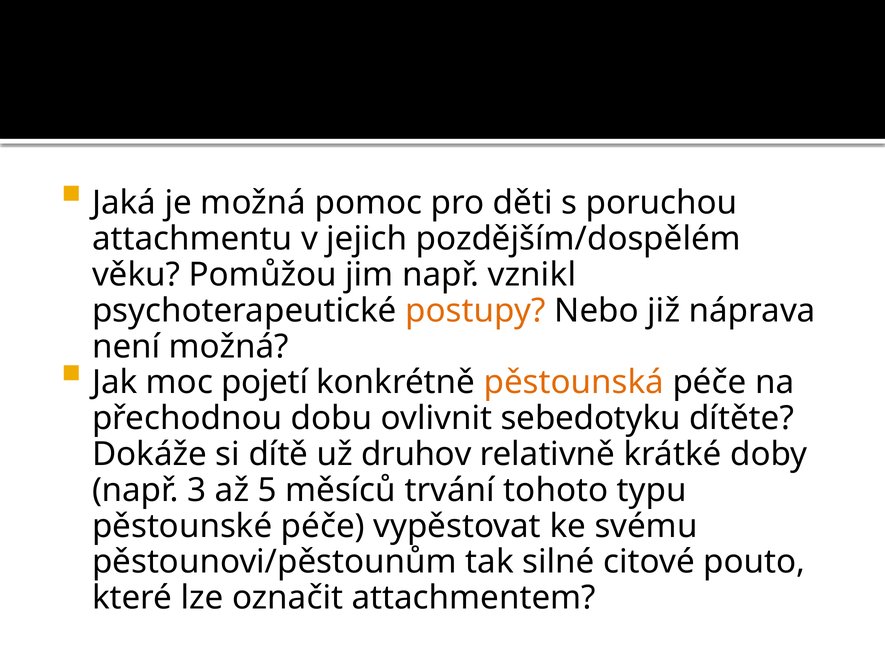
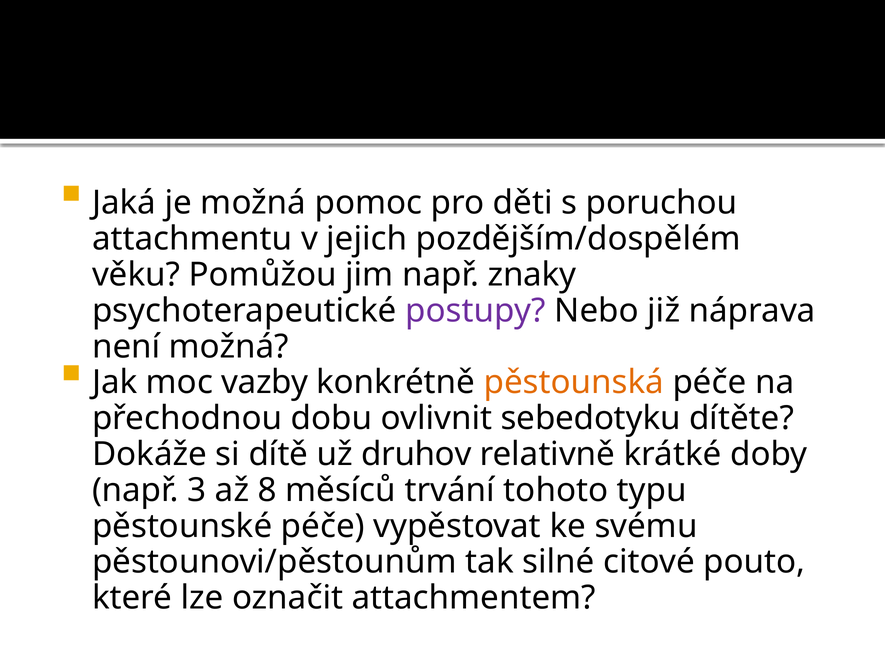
vznikl: vznikl -> znaky (532, 275)
postupy colour: orange -> purple (476, 311)
pojetí: pojetí -> vazby (265, 382)
5: 5 -> 8 (267, 490)
